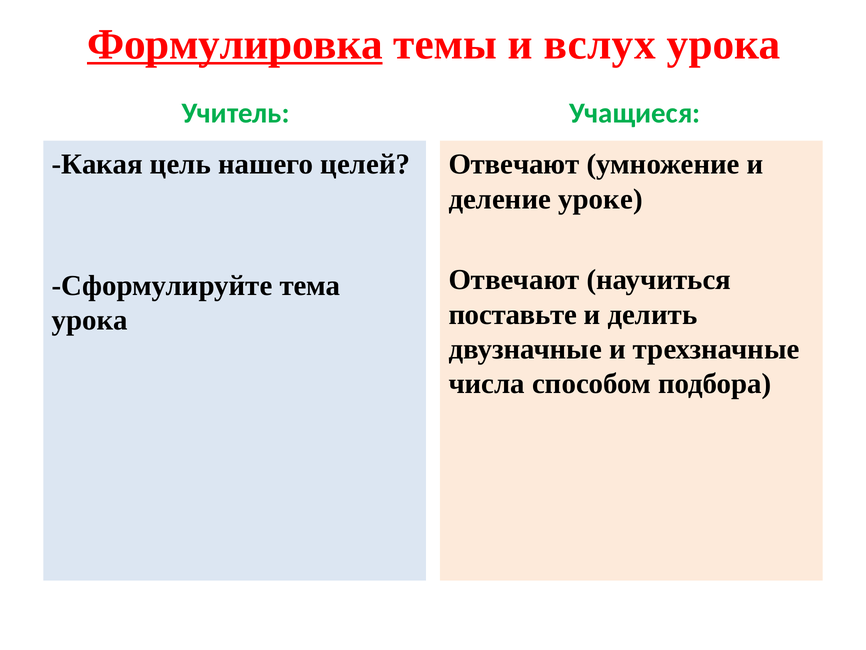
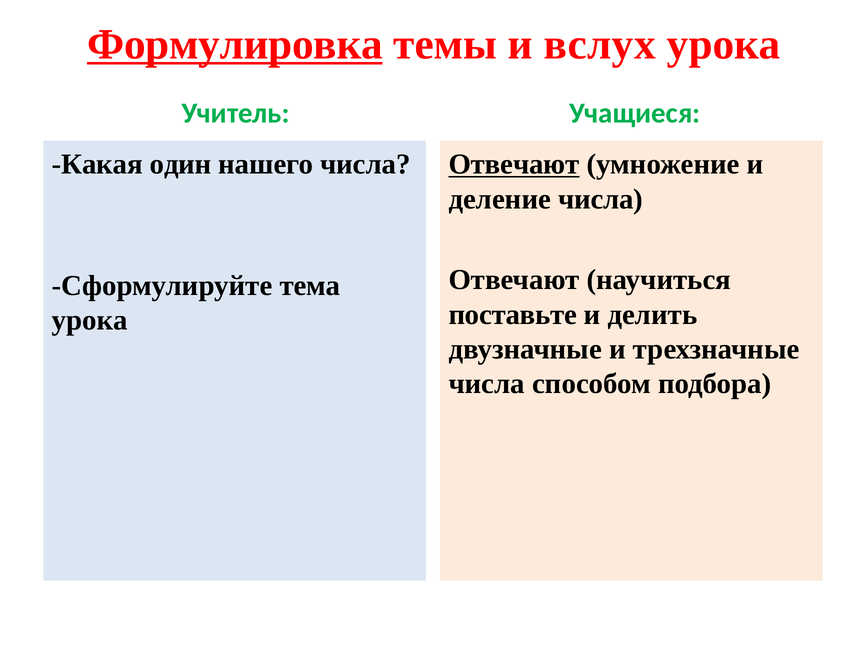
цель: цель -> один (181, 164)
нашего целей: целей -> числа (365, 164)
Отвечают underline: none -> present (514, 164)
деление уроке: уроке -> числа (601, 199)
